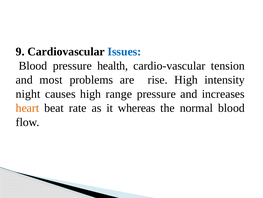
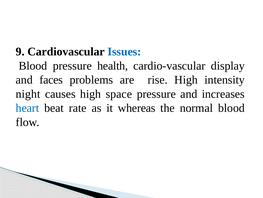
tension: tension -> display (228, 66)
most: most -> faces (51, 80)
range: range -> space (119, 94)
heart colour: orange -> blue (27, 108)
